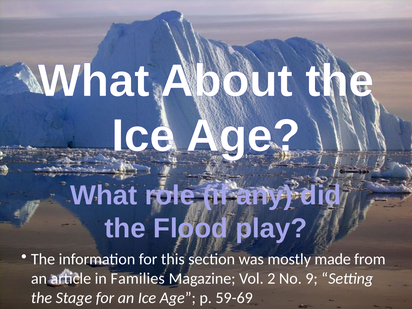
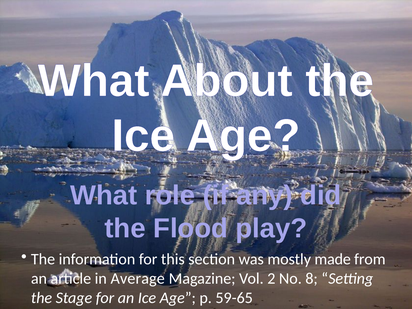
Families: Families -> Average (138, 279)
9: 9 -> 8 (312, 279)
59-69: 59-69 -> 59-65 (234, 298)
